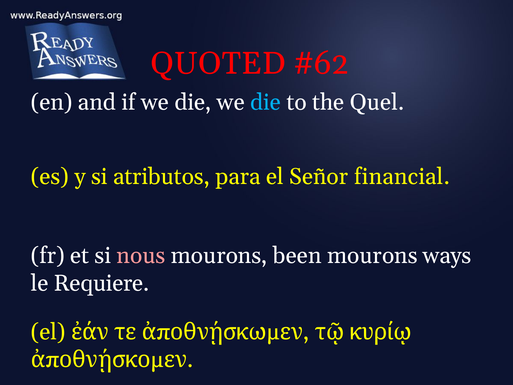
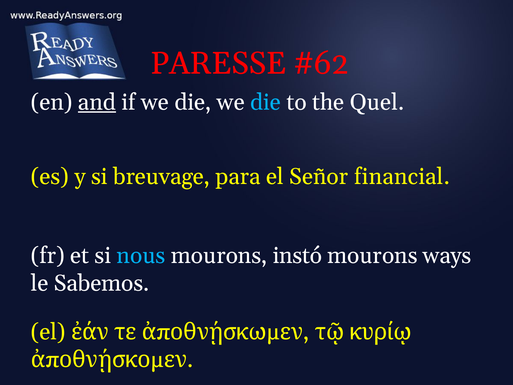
QUOTED: QUOTED -> PARESSE (218, 63)
and underline: none -> present (97, 102)
atributos: atributos -> breuvage (162, 177)
nous colour: pink -> light blue (141, 256)
been: been -> instó (297, 256)
Requiere: Requiere -> Sabemos (102, 283)
